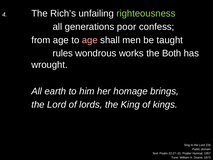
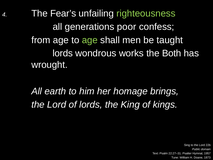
Rich’s: Rich’s -> Fear’s (63, 13)
age colour: pink -> light green (90, 40)
rules: rules -> lords (63, 53)
